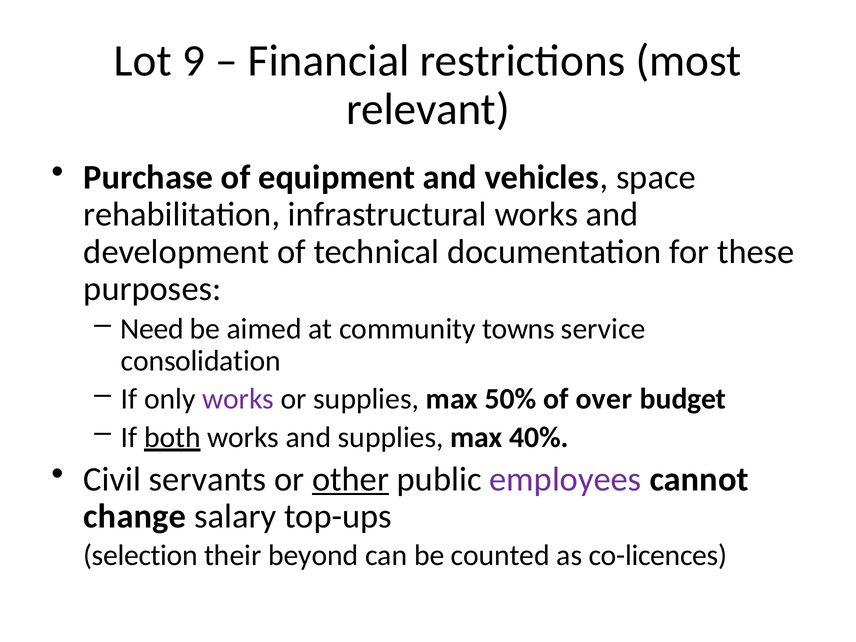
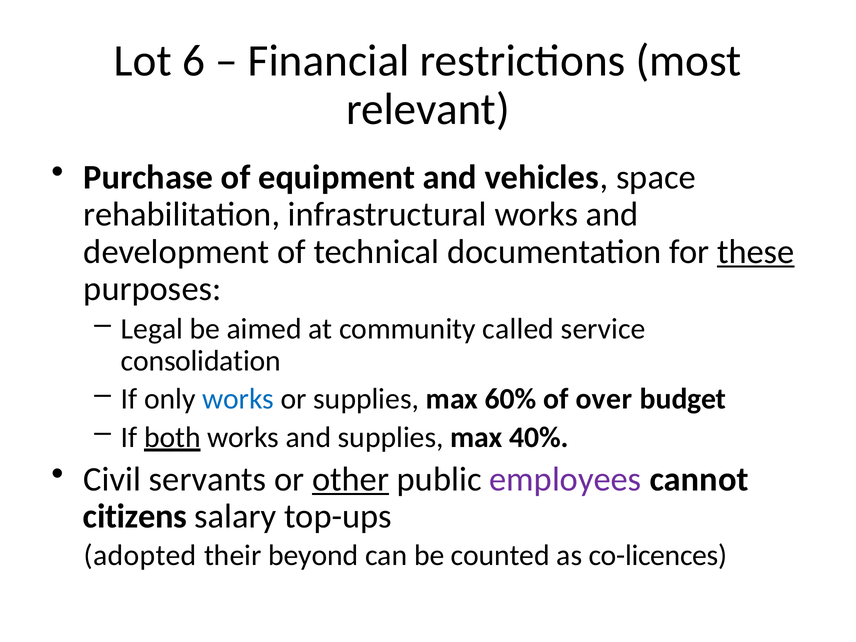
9: 9 -> 6 (193, 61)
these underline: none -> present (756, 252)
Need: Need -> Legal (152, 329)
towns: towns -> called (518, 329)
works colour: purple -> blue (238, 399)
50%: 50% -> 60% (511, 399)
change: change -> citizens (135, 517)
selection: selection -> adopted (140, 555)
